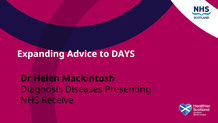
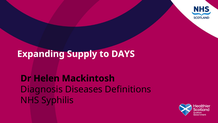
Advice: Advice -> Supply (82, 54)
Presenting: Presenting -> Definitions (128, 89)
Receive: Receive -> Syphilis (58, 100)
